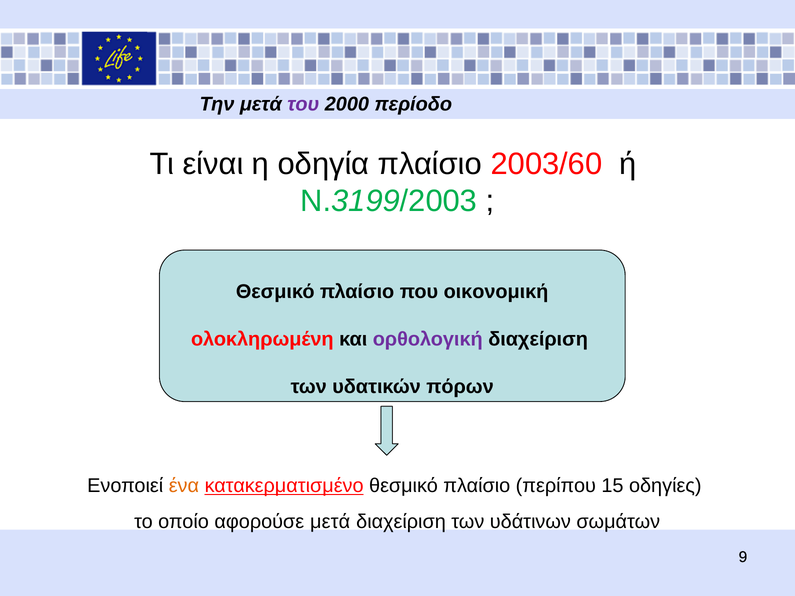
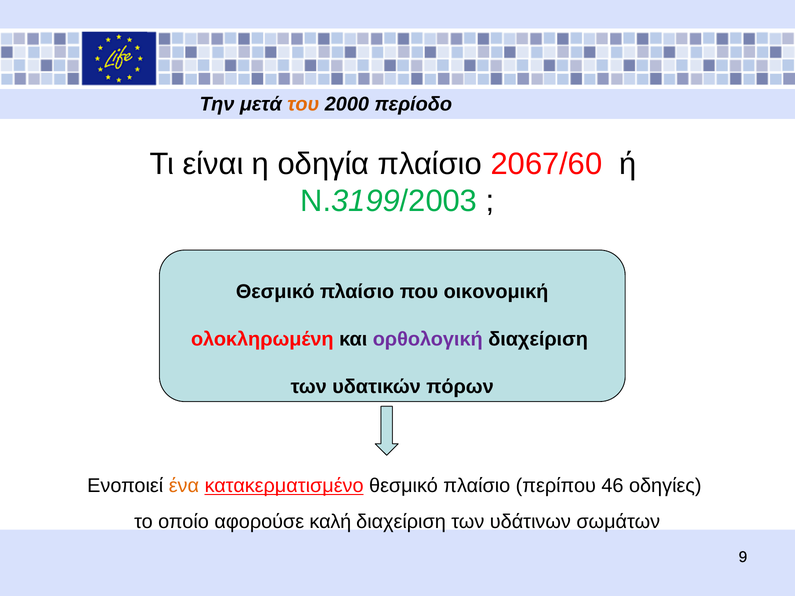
του colour: purple -> orange (303, 104)
2003/60: 2003/60 -> 2067/60 (546, 164)
15: 15 -> 46 (612, 486)
αφορούσε μετά: μετά -> καλή (330, 522)
